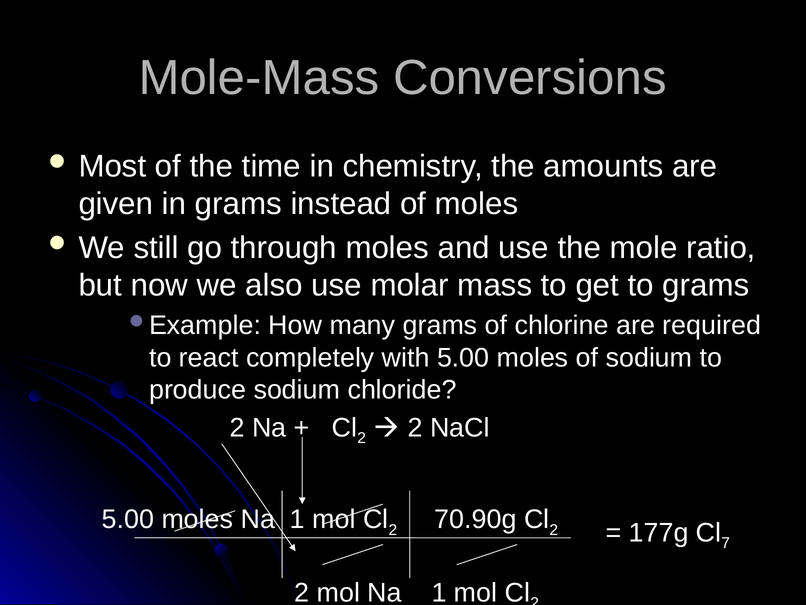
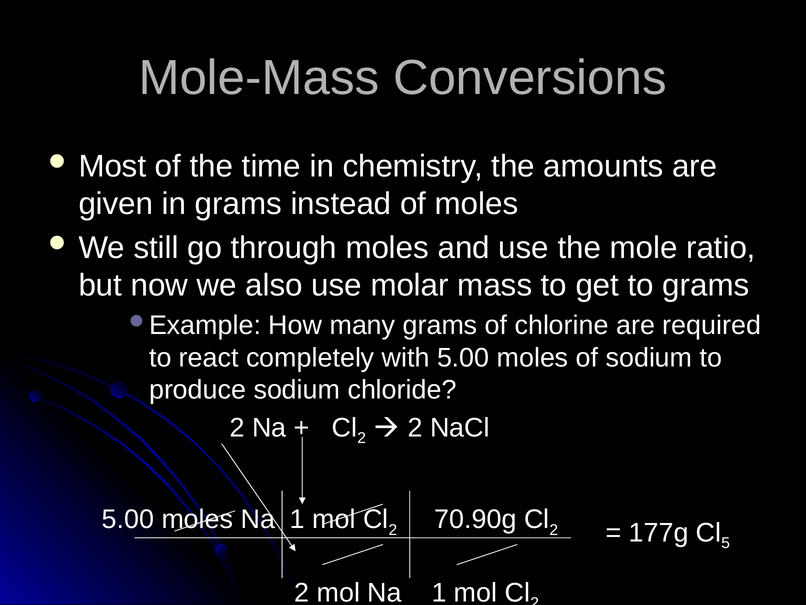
7: 7 -> 5 (726, 543)
